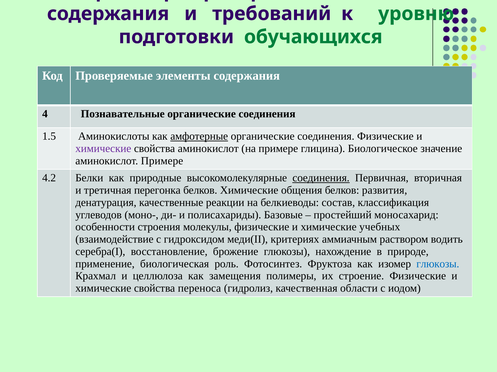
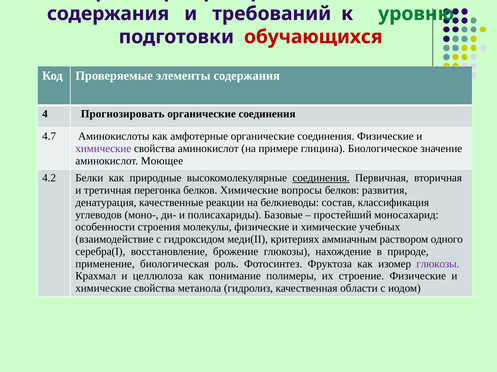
обучающихся colour: green -> red (313, 37)
Познавательные: Познавательные -> Прогнозировать (123, 114)
1.5: 1.5 -> 4.7 (49, 137)
амфотерные underline: present -> none (199, 137)
аминокислот Примере: Примере -> Моющее (162, 161)
общения: общения -> вопросы (302, 191)
водить: водить -> одного (447, 240)
глюкозы colour: blue -> purple (438, 264)
замещения: замещения -> понимание (235, 277)
переноса: переноса -> метанола (199, 289)
